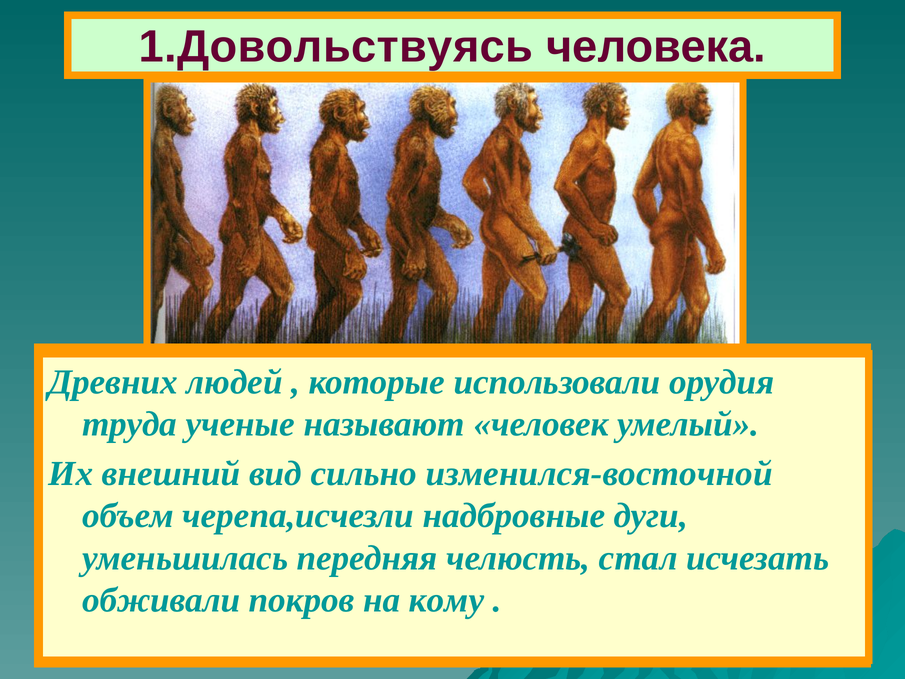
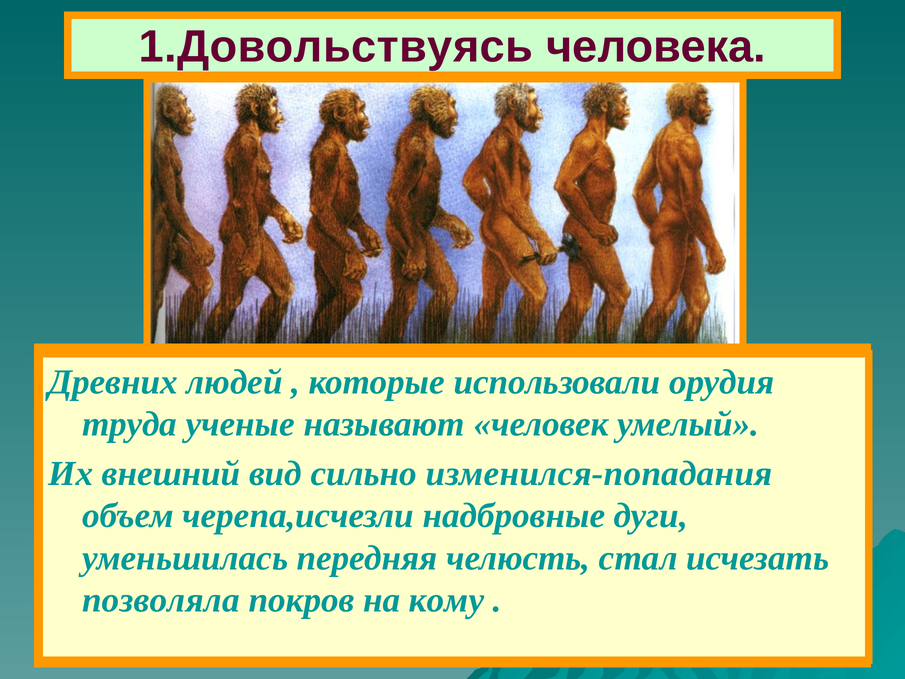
изменился-восточной: изменился-восточной -> изменился-попадания (599, 473)
обживали: обживали -> позволяла (161, 600)
